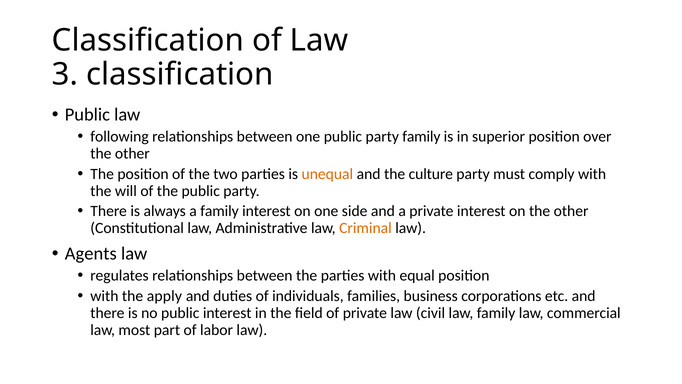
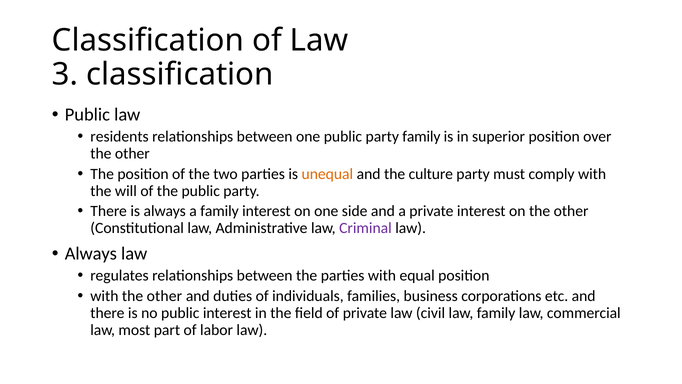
following: following -> residents (120, 136)
Criminal colour: orange -> purple (365, 228)
Agents: Agents -> Always (91, 253)
with the apply: apply -> other (164, 296)
